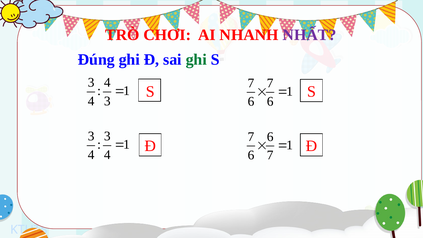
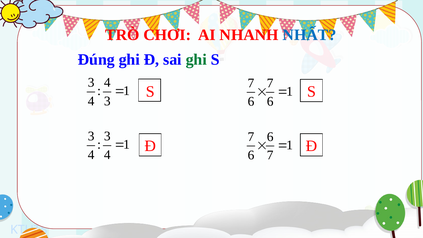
NHẤT colour: purple -> blue (309, 35)
